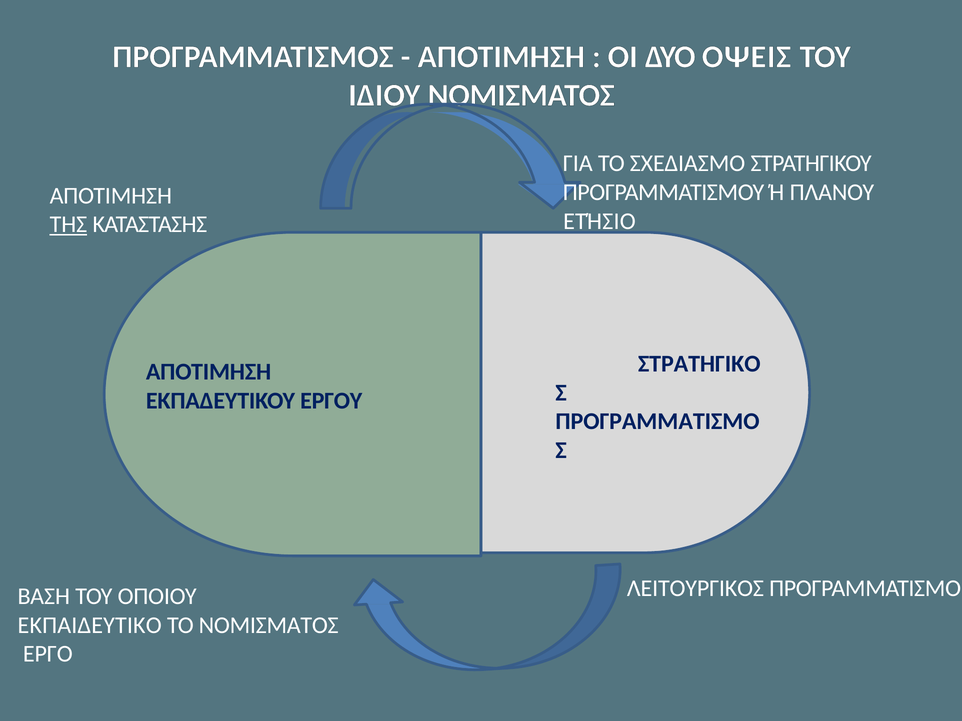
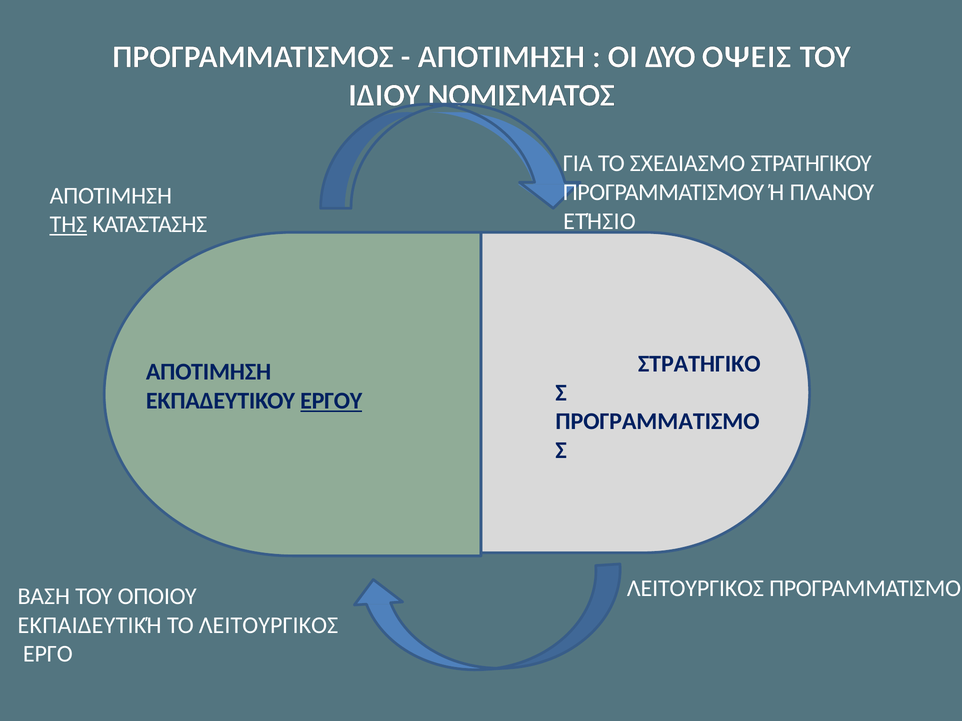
ΕΡΓΟΥ underline: none -> present (331, 401)
ΕΚΠΑΙΔΕΥΤΙΚΟ: ΕΚΠΑΙΔΕΥΤΙΚΟ -> ΕΚΠΑΙΔΕΥΤΙΚΉ (90, 626)
ΤΟ ΝΟΜΙΣΜΑΤΟΣ: ΝΟΜΙΣΜΑΤΟΣ -> ΛΕΙΤΟΥΡΓΙΚΟΣ (269, 626)
